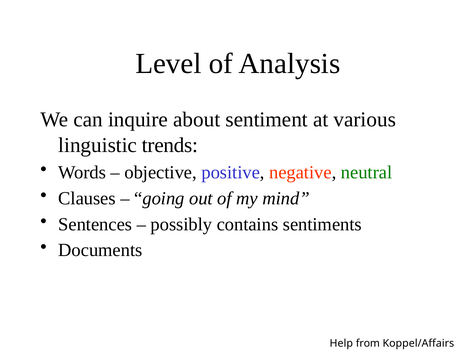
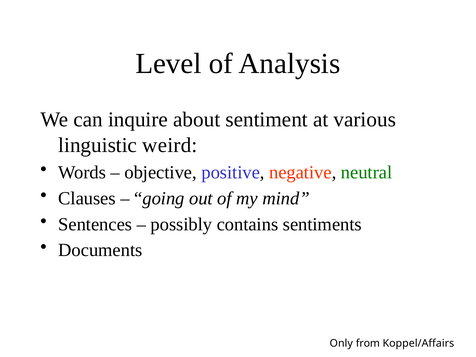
trends: trends -> weird (170, 145)
Help: Help -> Only (341, 343)
